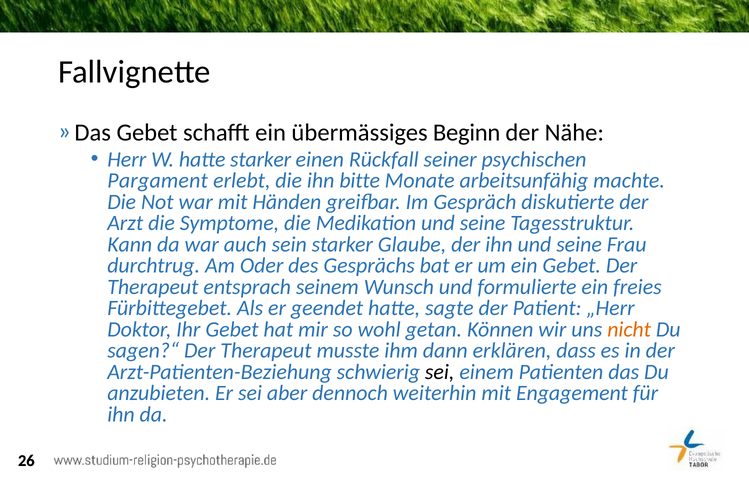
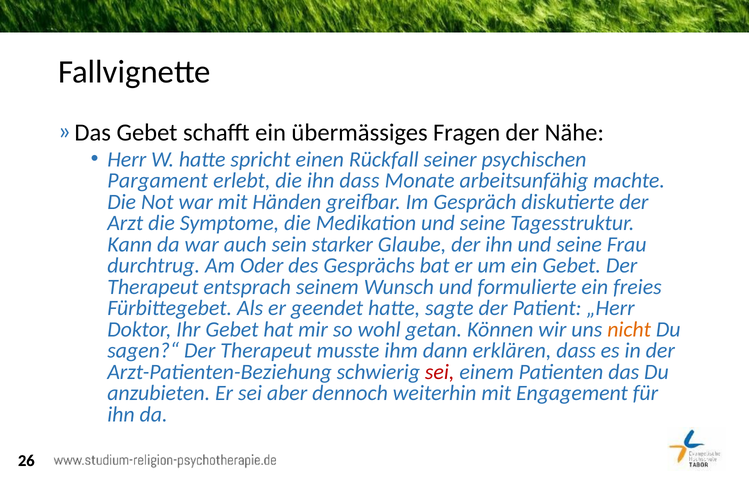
Beginn: Beginn -> Fragen (467, 133)
hatte starker: starker -> spricht (261, 159)
ihn bitte: bitte -> dass (359, 181)
sei colour: black -> red (440, 372)
